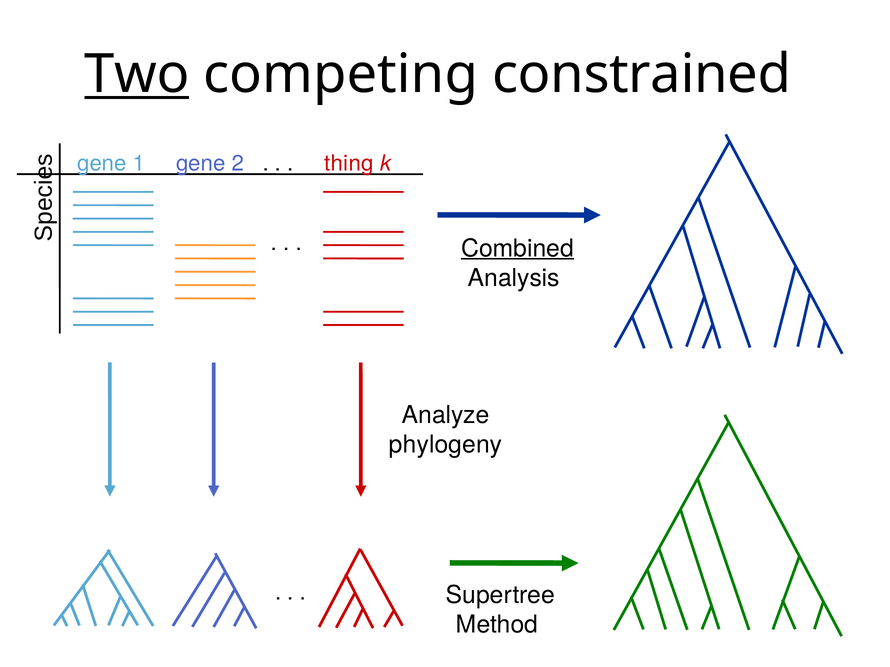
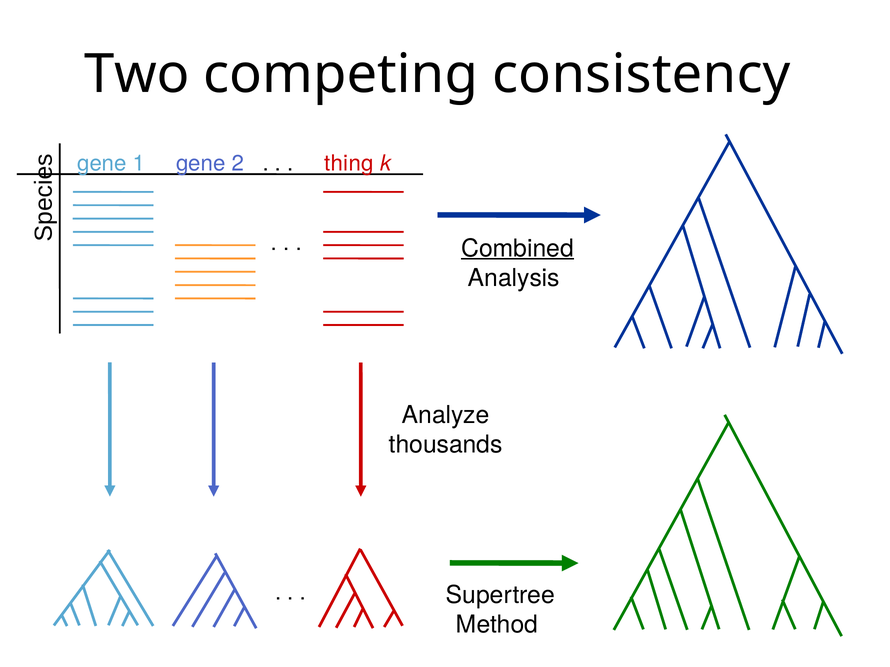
Two underline: present -> none (137, 74)
constrained: constrained -> consistency (641, 74)
phylogeny: phylogeny -> thousands (446, 445)
